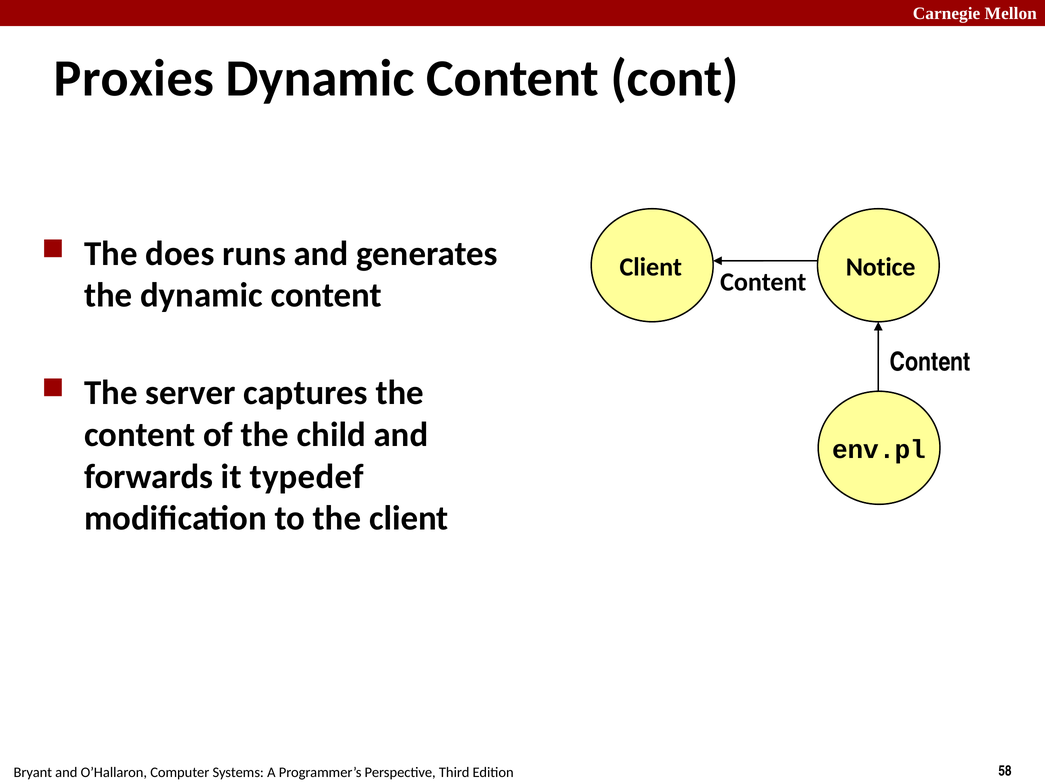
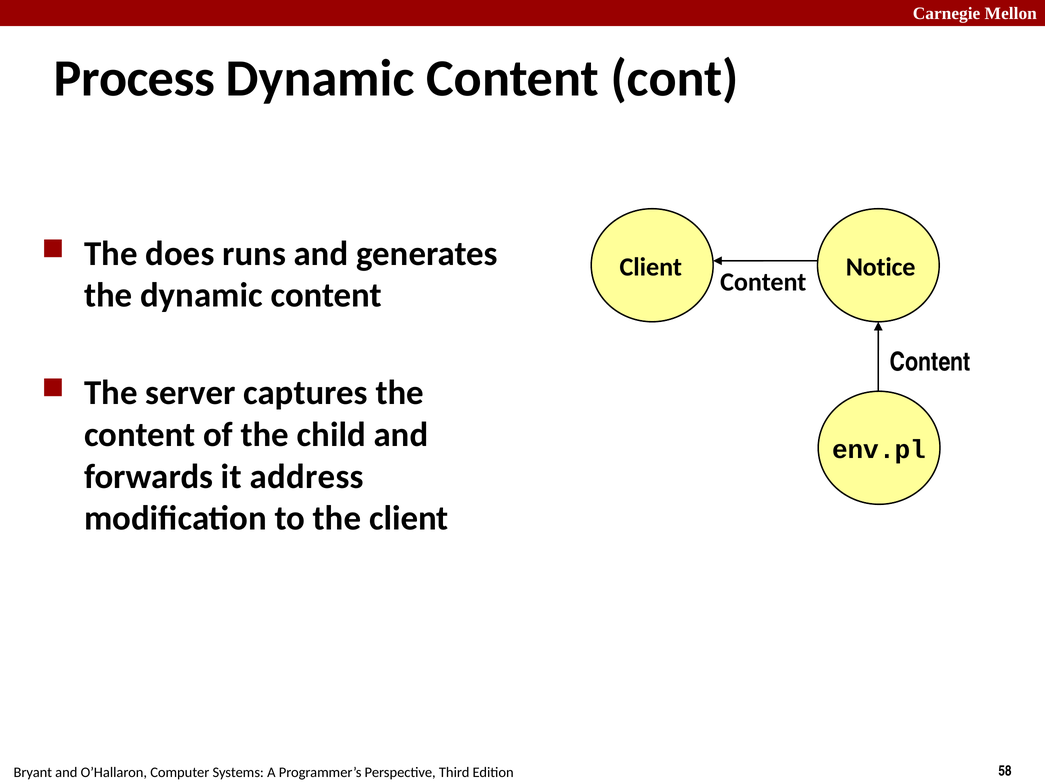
Proxies: Proxies -> Process (134, 78)
typedef: typedef -> address (307, 476)
